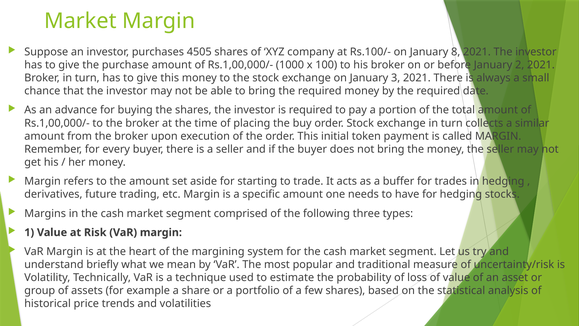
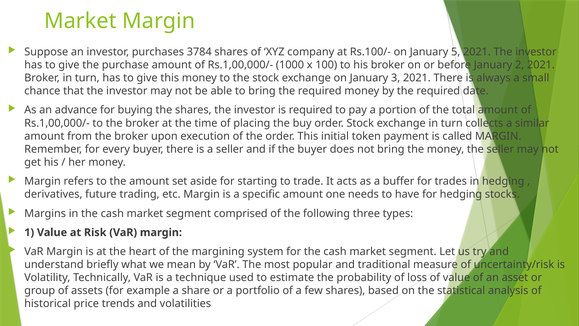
4505: 4505 -> 3784 (199, 52)
8: 8 -> 5 (456, 52)
